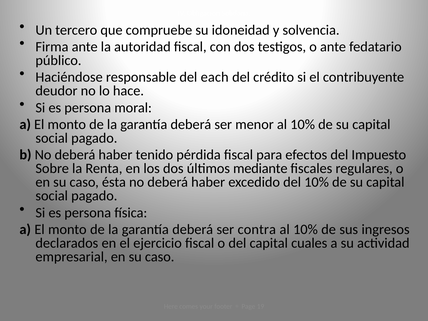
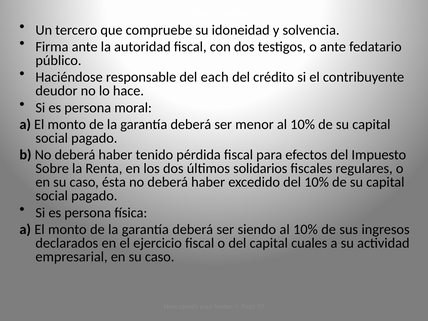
mediante: mediante -> solidarios (260, 169)
contra: contra -> siendo (257, 229)
